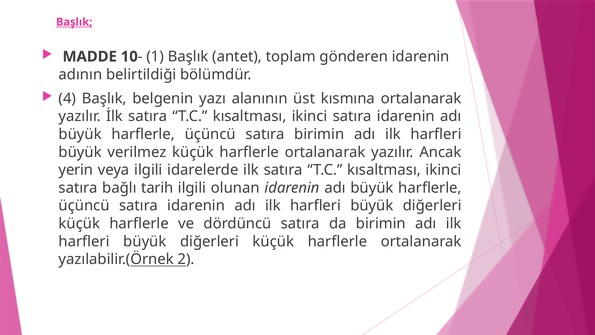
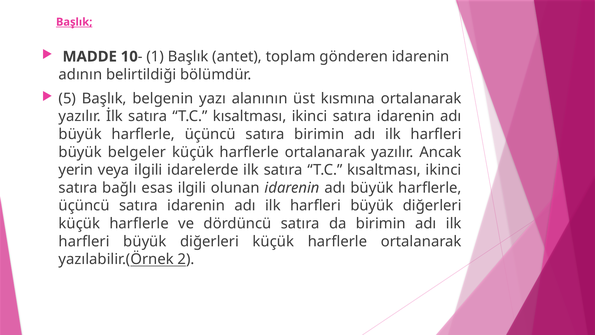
4: 4 -> 5 (67, 98)
verilmez: verilmez -> belgeler (137, 152)
tarih: tarih -> esas (157, 188)
